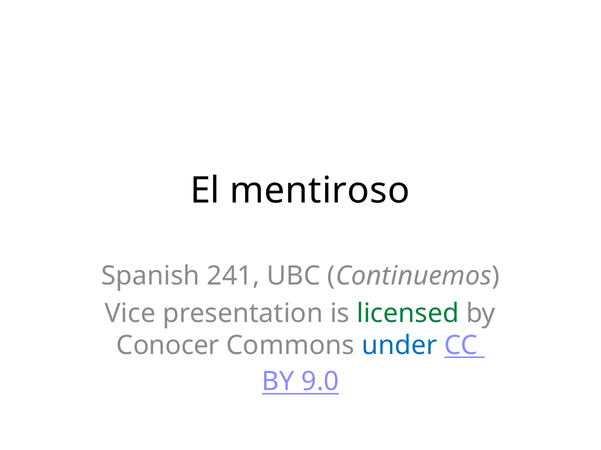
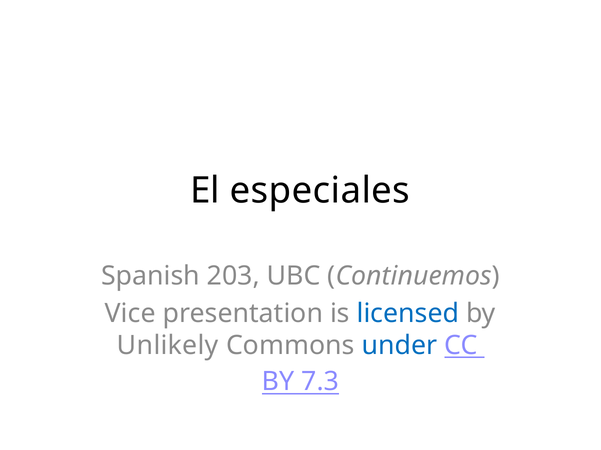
mentiroso: mentiroso -> especiales (320, 191)
241: 241 -> 203 (233, 276)
licensed colour: green -> blue (408, 314)
Conocer: Conocer -> Unlikely (168, 346)
9.0: 9.0 -> 7.3 (320, 382)
